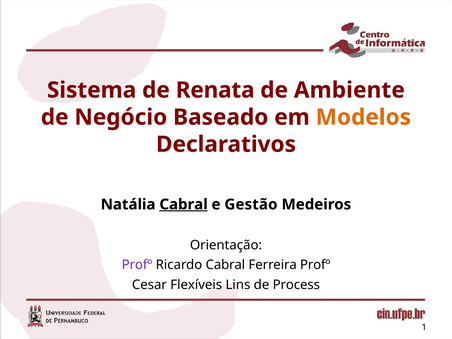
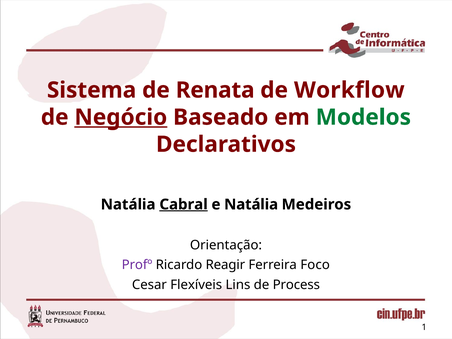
Ambiente: Ambiente -> Workflow (349, 90)
Negócio underline: none -> present (121, 117)
Modelos colour: orange -> green (363, 117)
e Gestão: Gestão -> Natália (251, 204)
Ricardo Cabral: Cabral -> Reagir (225, 265)
Ferreira Profº: Profº -> Foco (315, 265)
